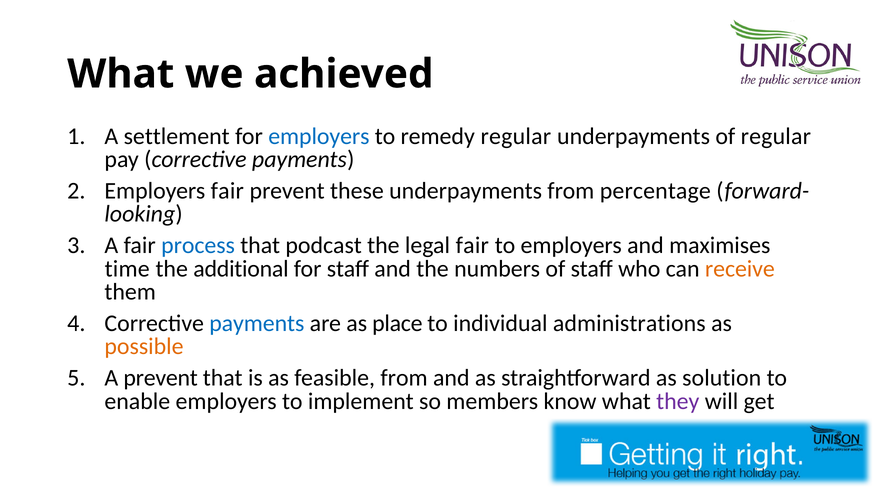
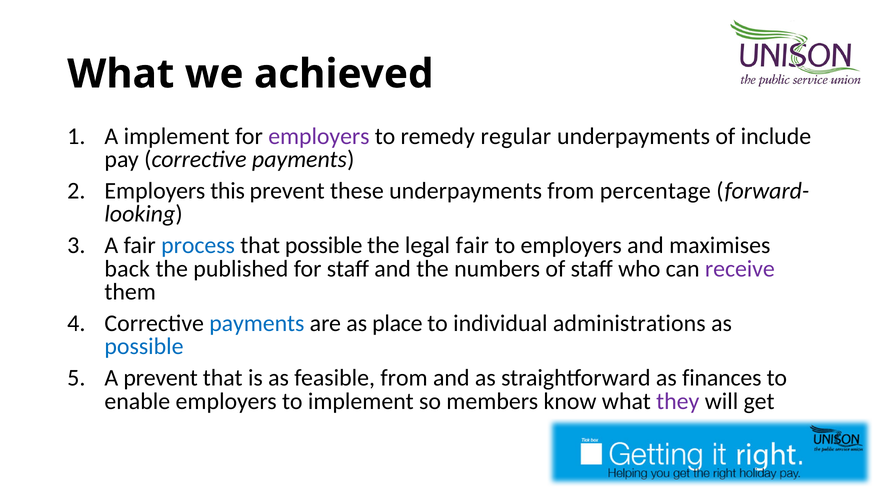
A settlement: settlement -> implement (177, 136)
employers colour: blue -> purple (319, 136)
of regular: regular -> include (776, 136)
Employers fair: fair -> this (228, 191)
that podcast: podcast -> possible (324, 246)
time: time -> back (127, 269)
additional: additional -> published (241, 269)
receive colour: orange -> purple (740, 269)
possible colour: orange -> blue (144, 347)
solution: solution -> finances (722, 378)
